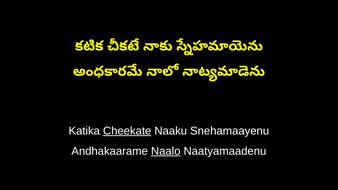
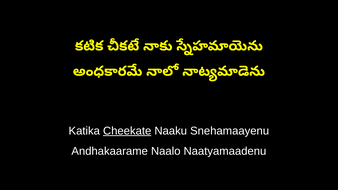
Naalo underline: present -> none (166, 151)
